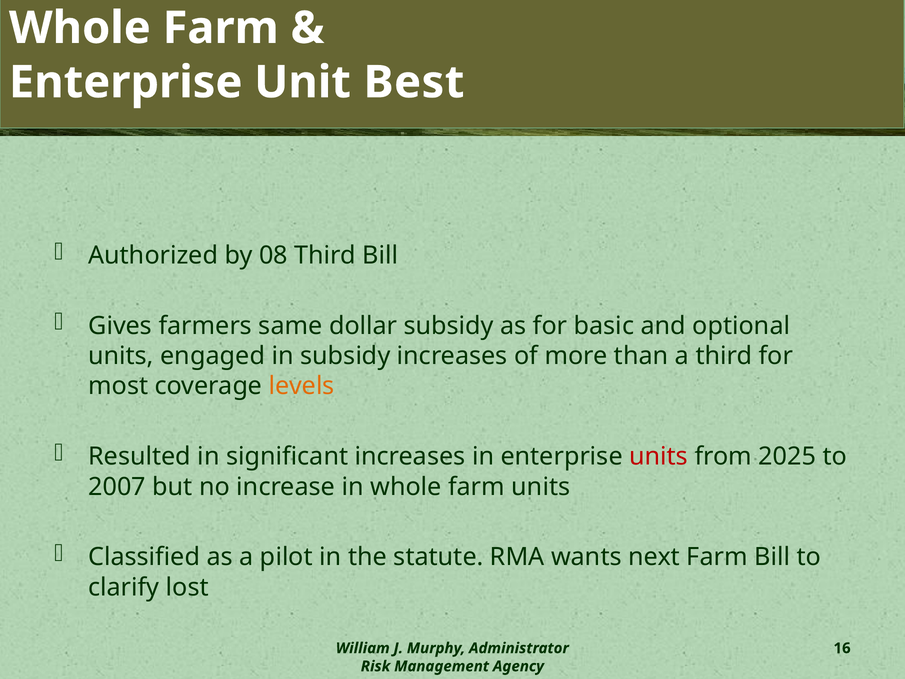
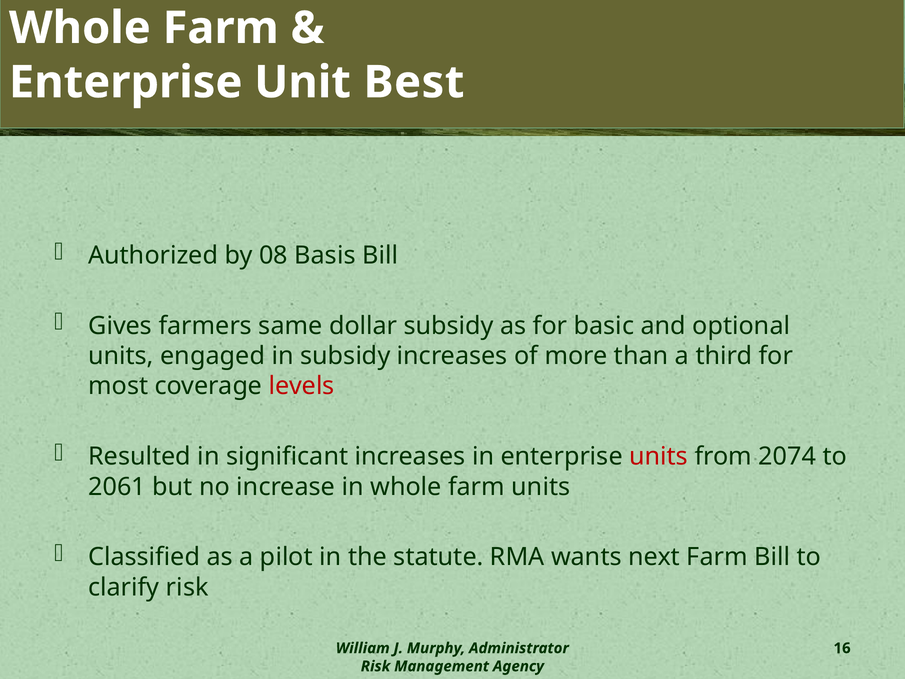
08 Third: Third -> Basis (325, 255)
levels colour: orange -> red (302, 386)
2025: 2025 -> 2074 (787, 456)
2007: 2007 -> 2061 (117, 487)
clarify lost: lost -> risk (187, 587)
